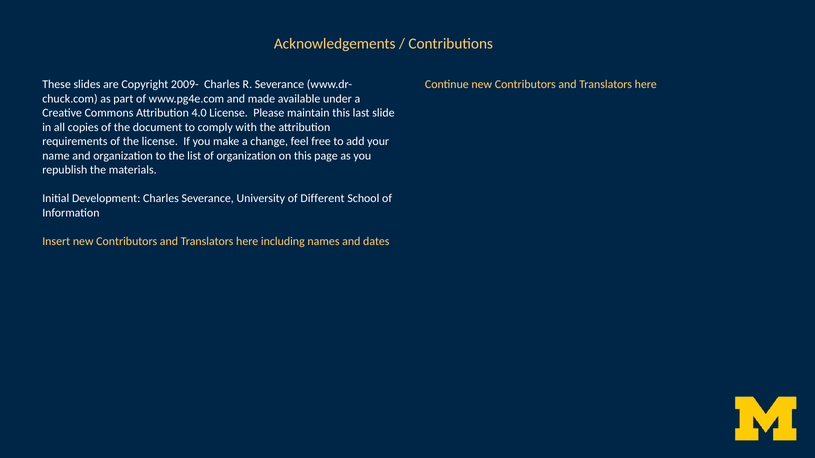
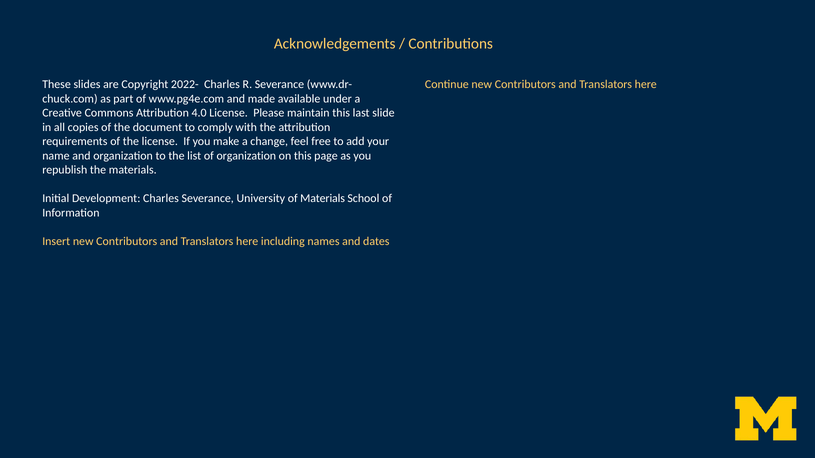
2009-: 2009- -> 2022- (185, 84)
of Different: Different -> Materials (323, 199)
